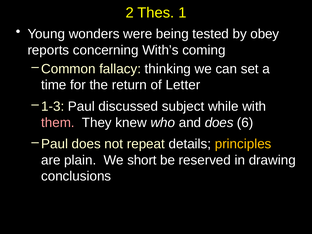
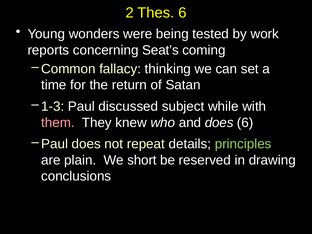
Thes 1: 1 -> 6 (182, 13)
obey: obey -> work (265, 34)
With’s: With’s -> Seat’s (160, 50)
Letter: Letter -> Satan (183, 85)
principles colour: yellow -> light green (243, 144)
